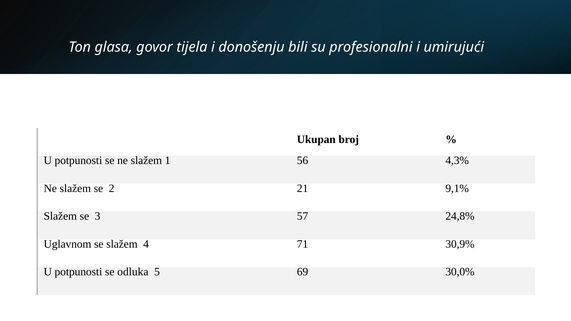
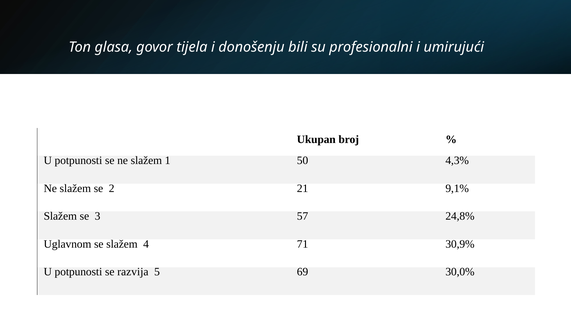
56: 56 -> 50 (303, 161)
odluka: odluka -> razvija (133, 272)
